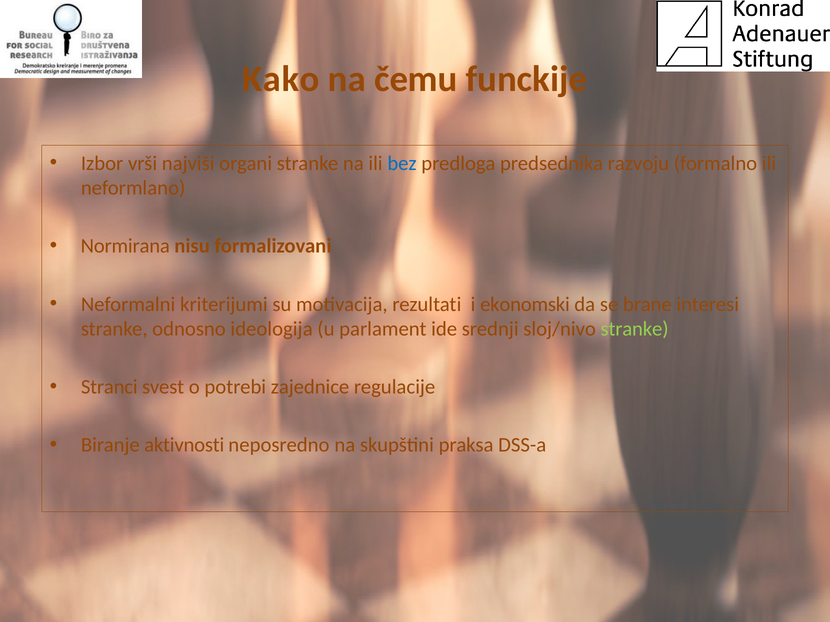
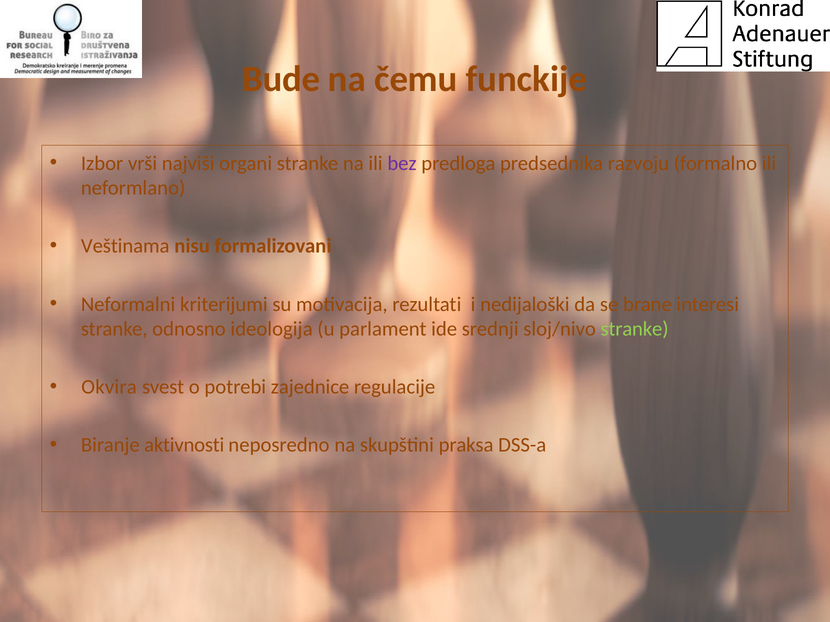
Kako: Kako -> Bude (281, 79)
bez colour: blue -> purple (402, 163)
Normirana: Normirana -> Veštinama (125, 246)
ekonomski: ekonomski -> nedijaloški (525, 304)
Stranci: Stranci -> Okvira (109, 387)
